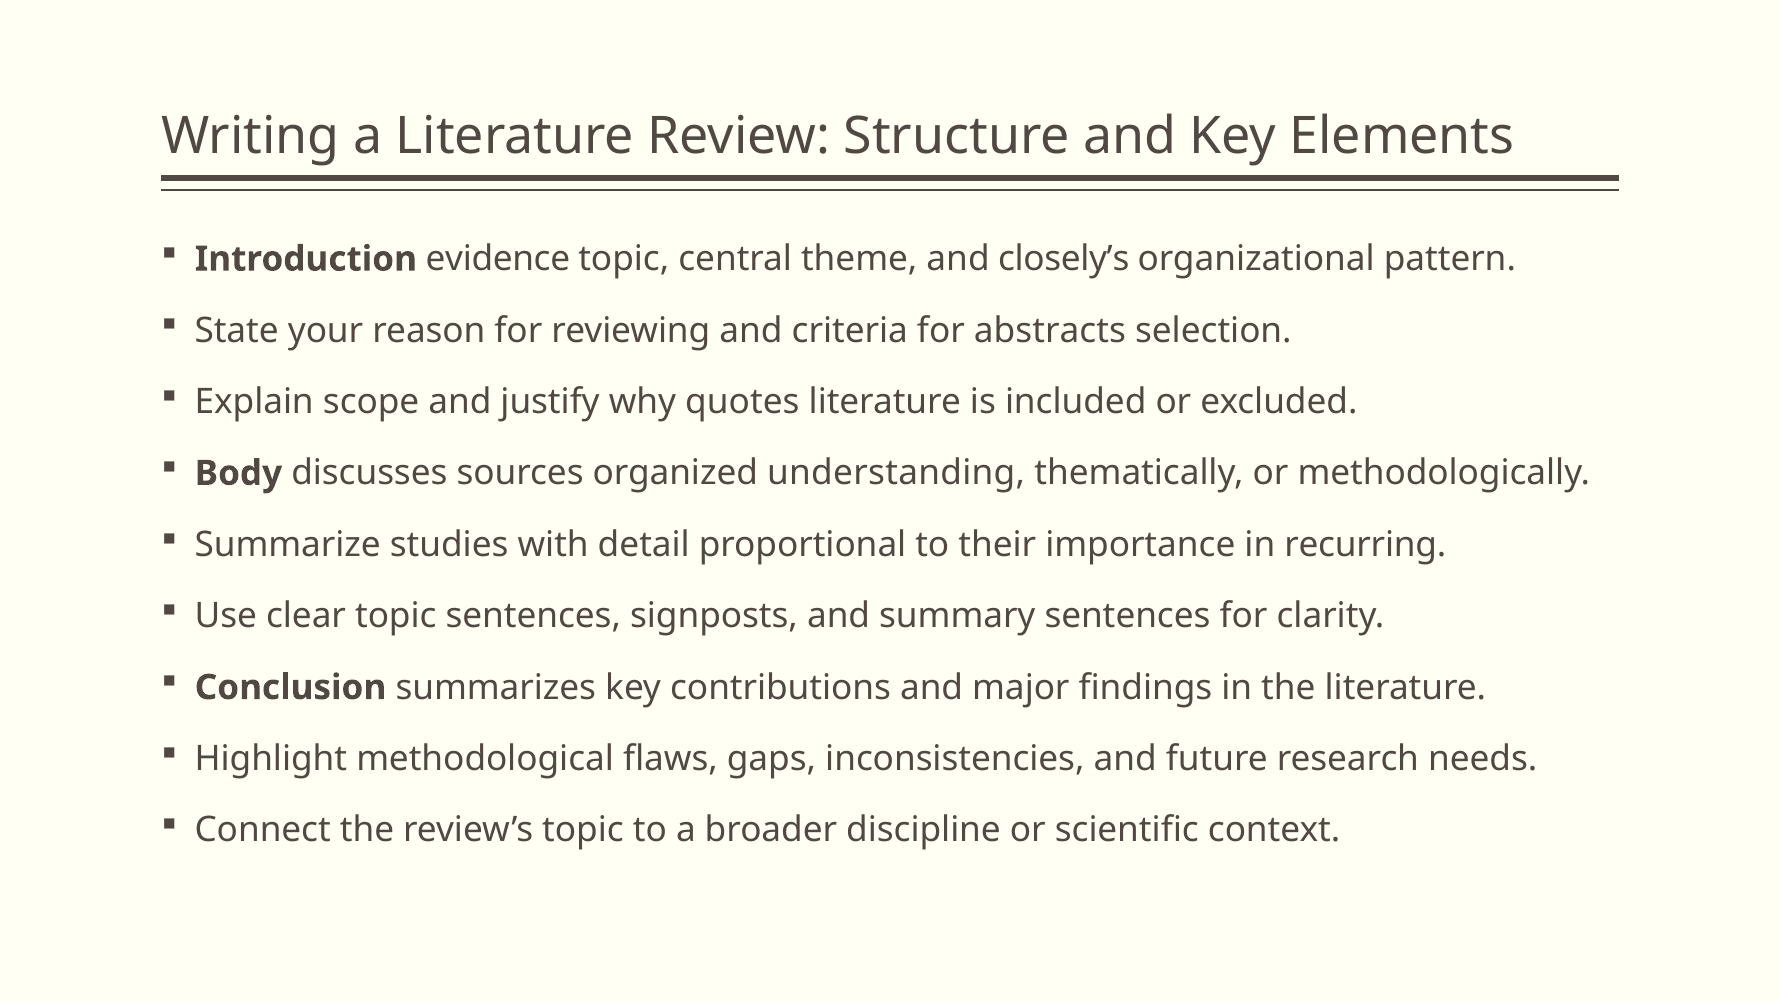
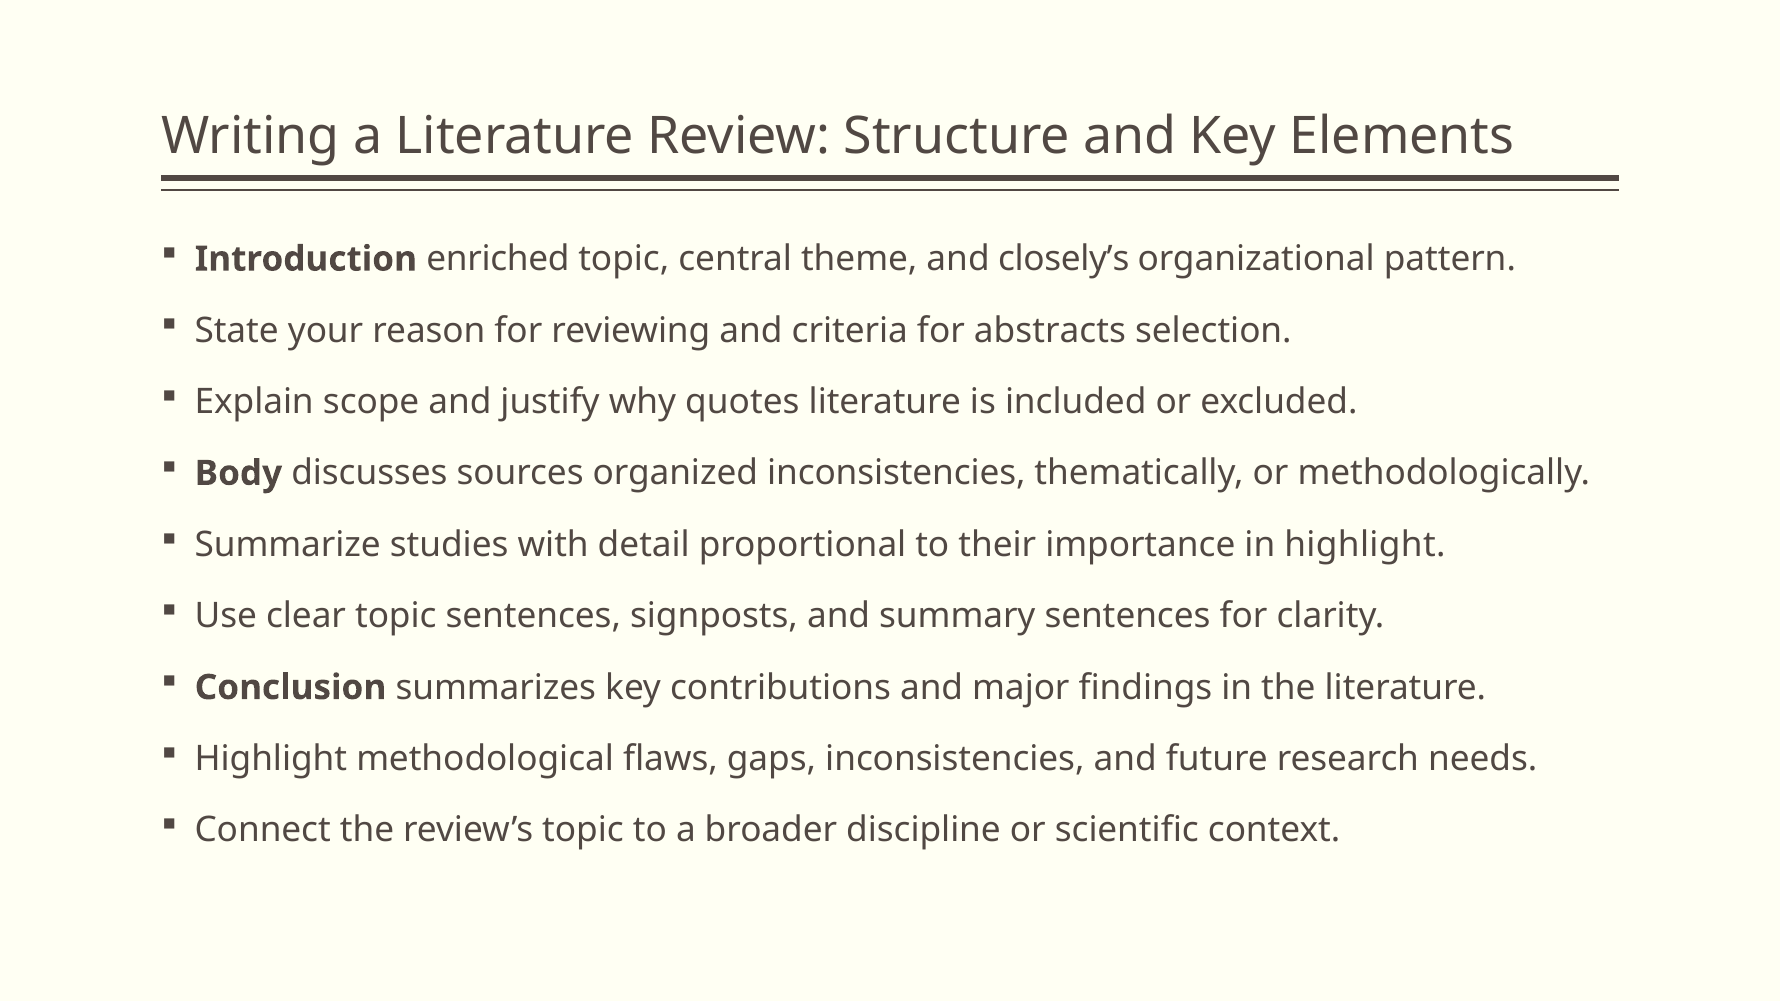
evidence: evidence -> enriched (498, 259)
organized understanding: understanding -> inconsistencies (896, 473)
in recurring: recurring -> highlight (1365, 545)
